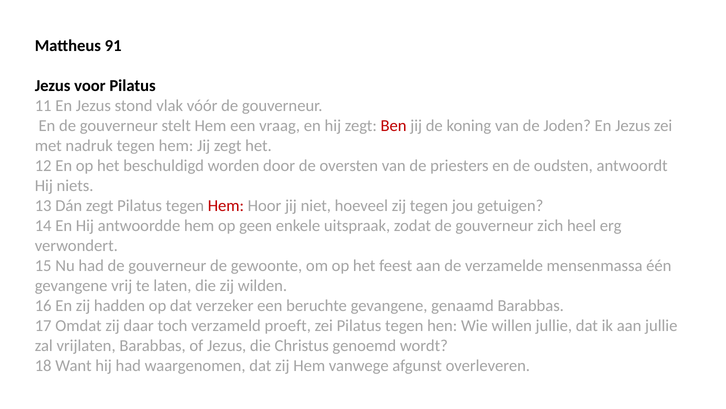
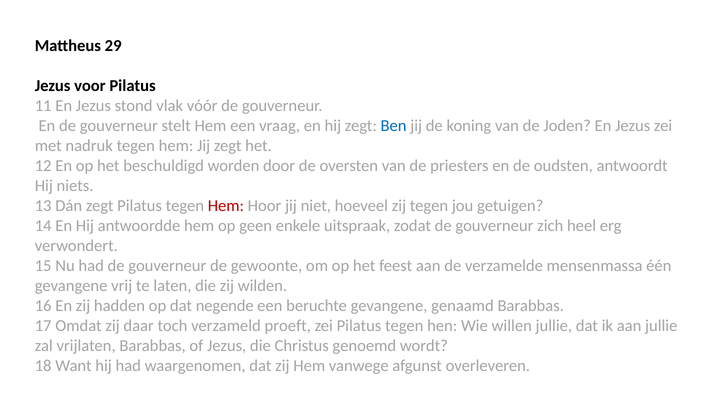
91: 91 -> 29 (113, 46)
Ben colour: red -> blue (394, 126)
verzeker: verzeker -> negende (225, 305)
